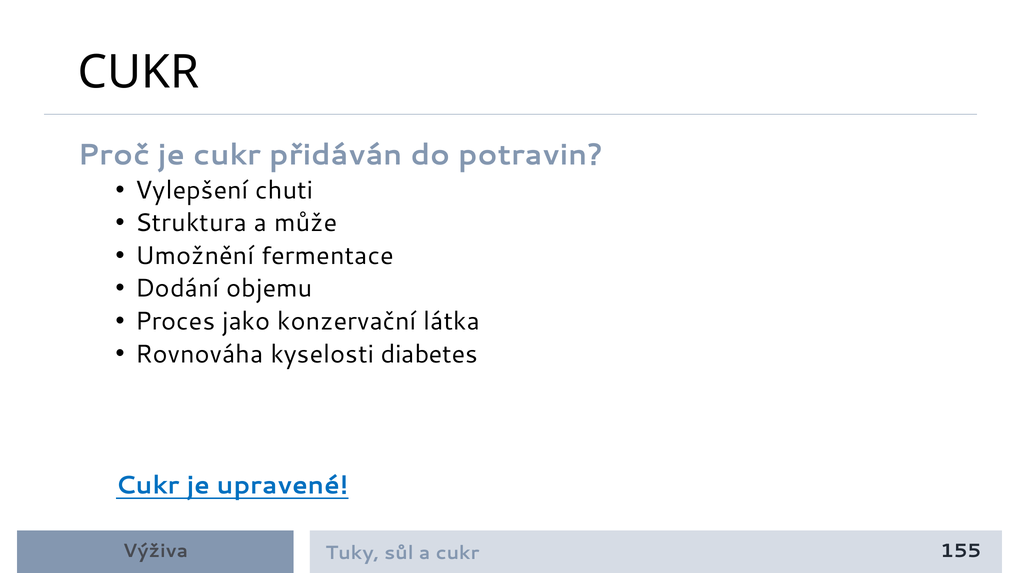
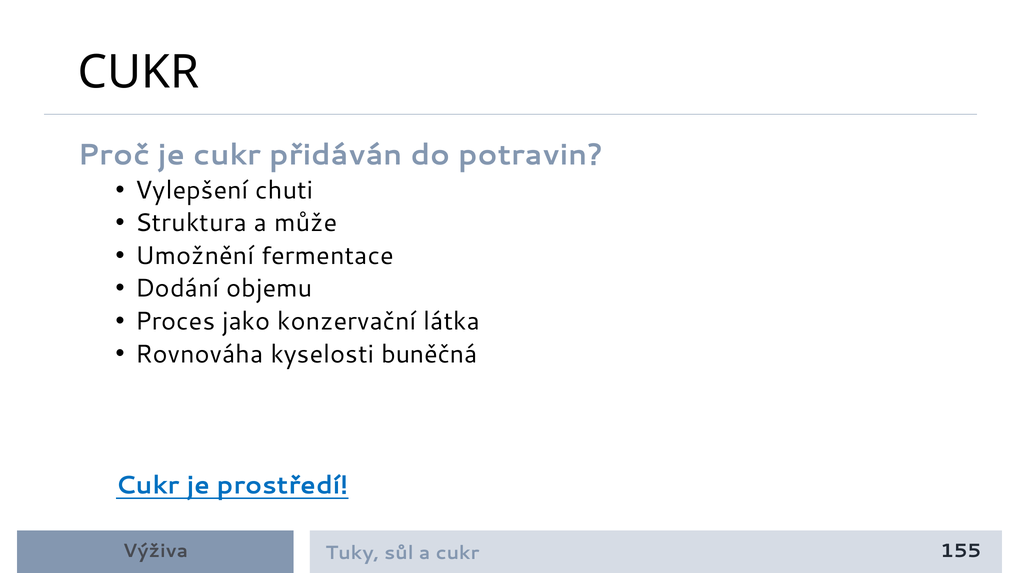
diabetes: diabetes -> buněčná (429, 354)
upravené: upravené -> prostředí (283, 485)
